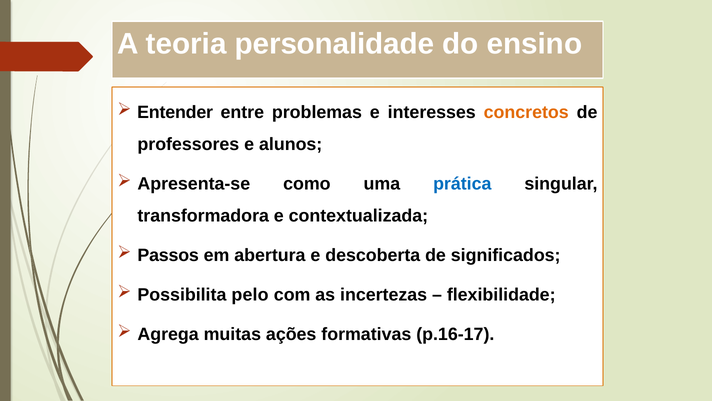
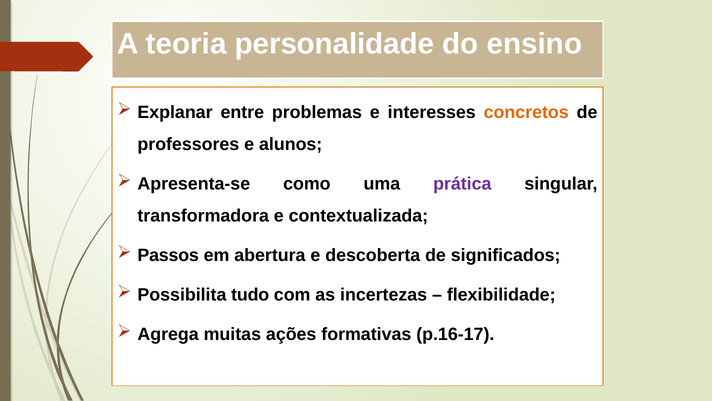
Entender: Entender -> Explanar (175, 112)
prática colour: blue -> purple (462, 183)
pelo: pelo -> tudo (250, 294)
